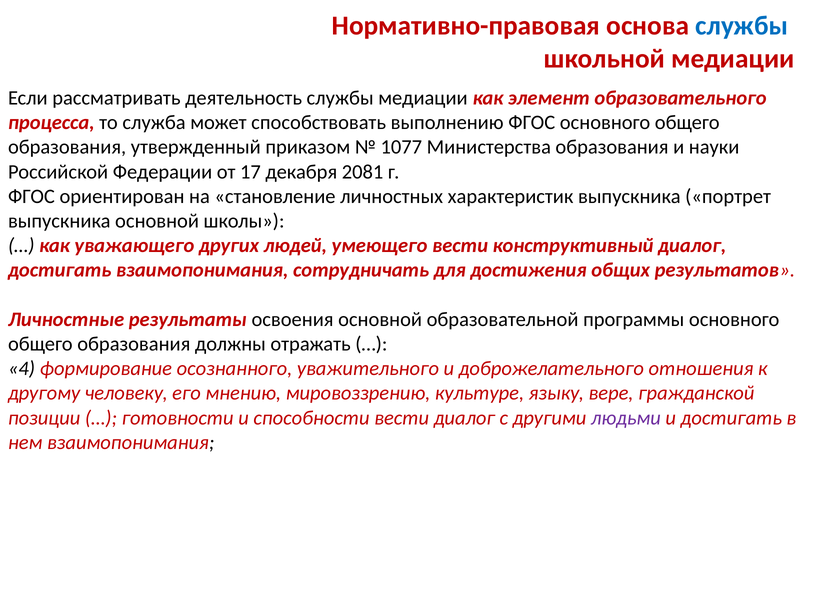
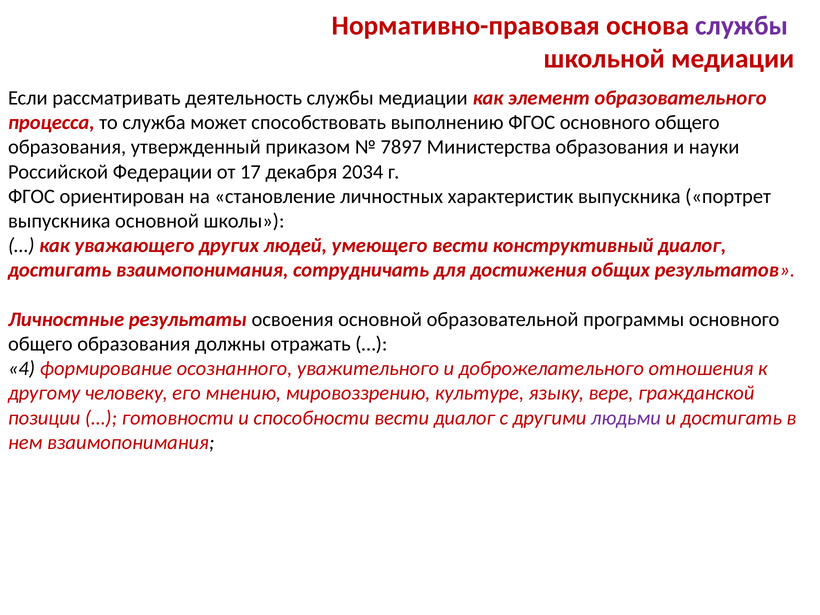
службы colour: blue -> purple (742, 26)
1077: 1077 -> 7897 (401, 147)
2081: 2081 -> 2034 (363, 172)
